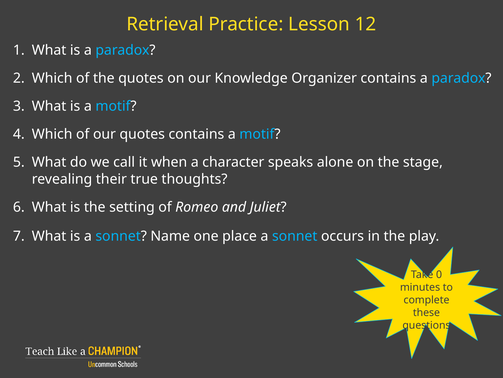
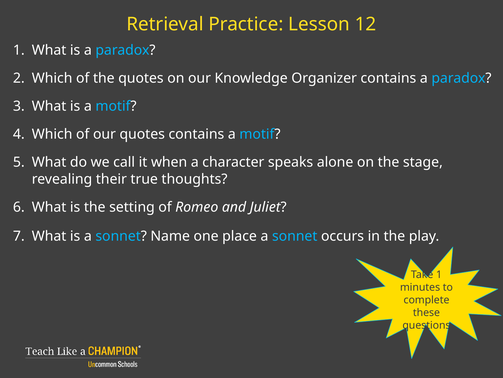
Take 0: 0 -> 1 (439, 274)
